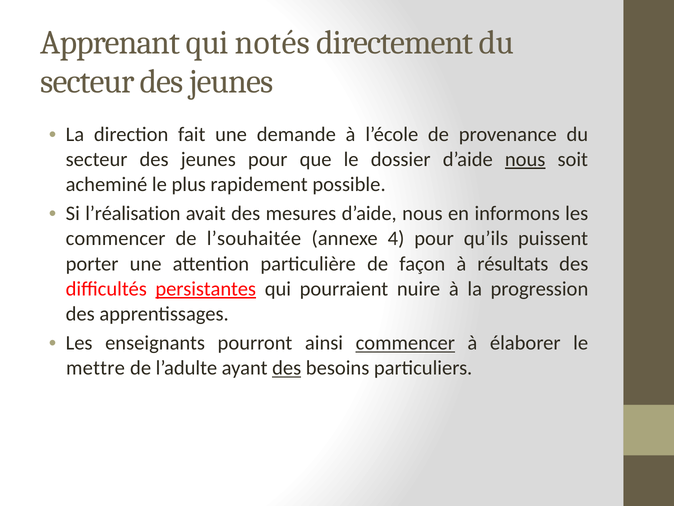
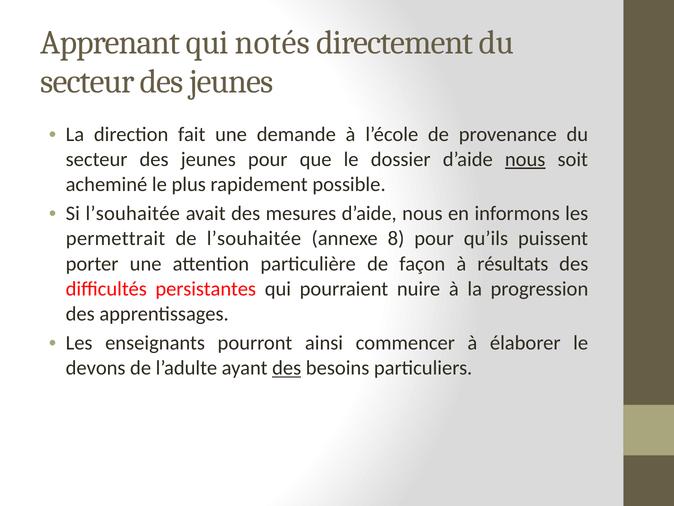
Si l’réalisation: l’réalisation -> l’souhaitée (133, 213)
commencer: commencer -> permettrait (116, 238)
4: 4 -> 8 (396, 238)
persistantes underline: present -> none (206, 288)
commencer underline: present -> none (405, 343)
mettre: mettre -> devons (96, 368)
